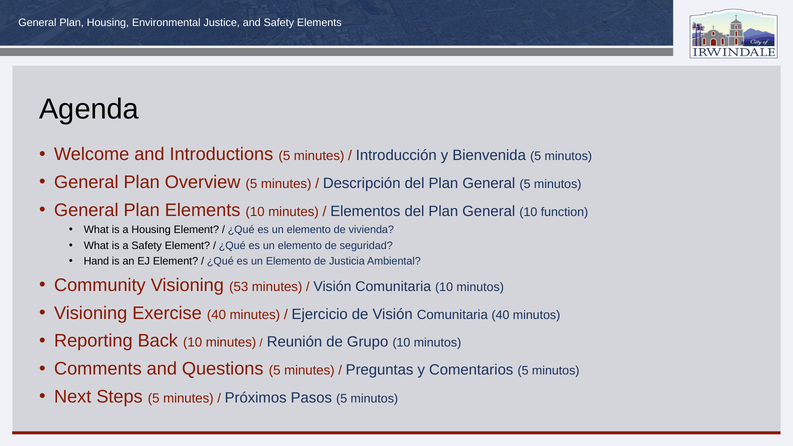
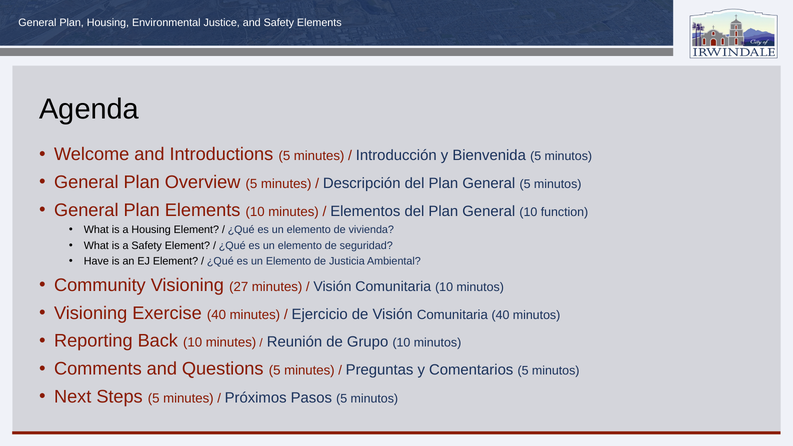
Hand: Hand -> Have (96, 261)
53: 53 -> 27 (239, 287)
